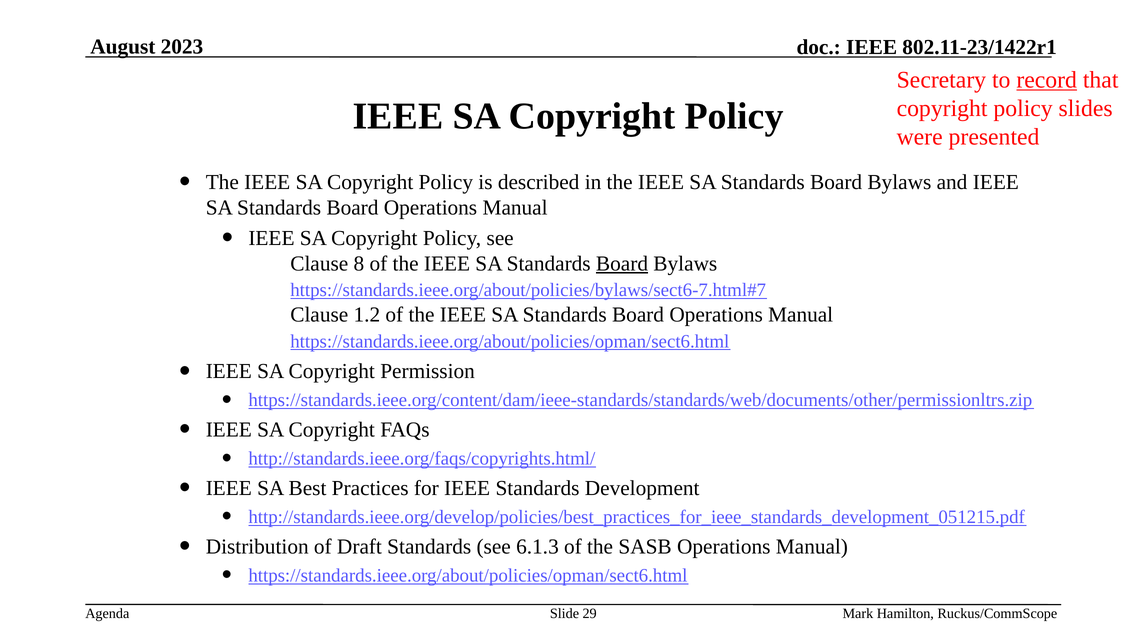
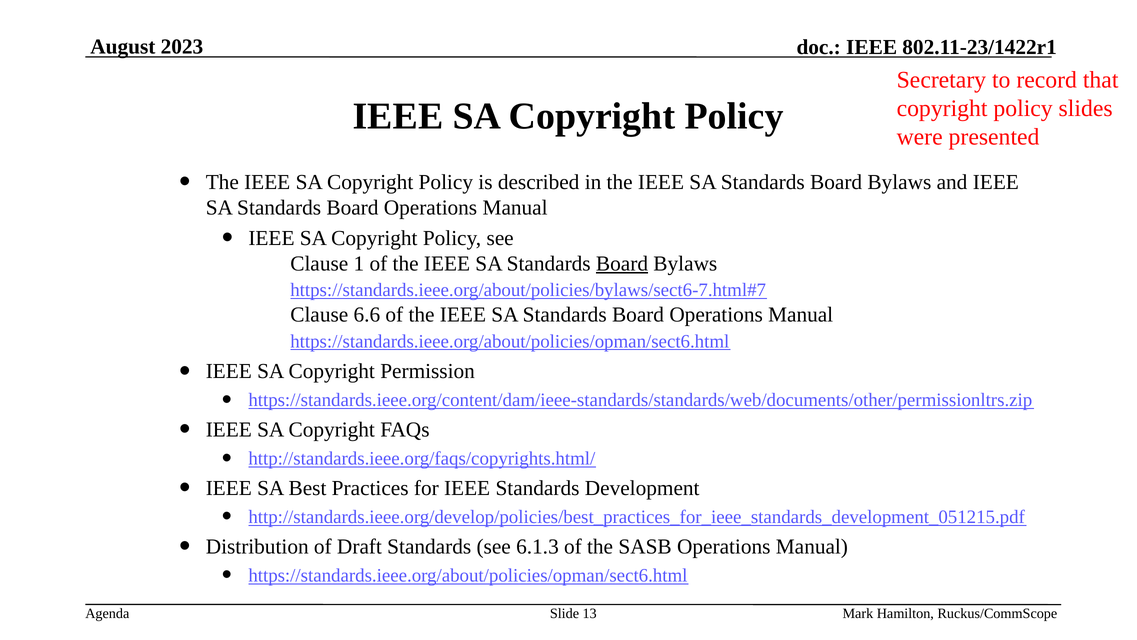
record underline: present -> none (1047, 80)
8: 8 -> 1 (359, 263)
1.2: 1.2 -> 6.6 (367, 315)
29: 29 -> 13 (590, 613)
